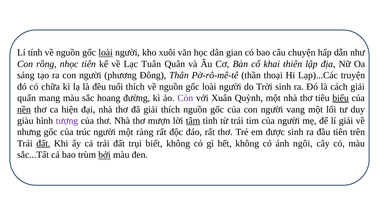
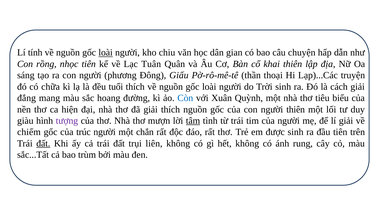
xuôi: xuôi -> chiu (167, 53)
Thân: Thân -> Giấu (179, 75)
quẩn: quẩn -> đắng (27, 98)
Còn colour: purple -> blue (185, 98)
biểu underline: present -> none (341, 98)
nền underline: present -> none (24, 109)
người vang: vang -> thiên (296, 109)
nhưng: nhưng -> chiếm (29, 132)
ràng: ràng -> chắn (145, 132)
biết: biết -> liên (154, 144)
ngôi: ngôi -> rung (303, 144)
bởi underline: present -> none (105, 155)
